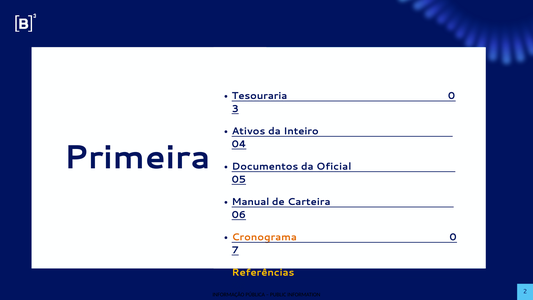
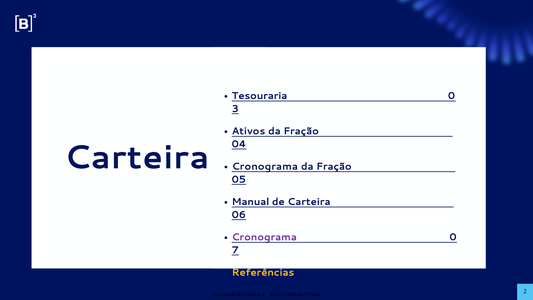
Inteiro: Inteiro -> Fração (301, 131)
Primeira: Primeira -> Carteira (137, 157)
Documentos: Documentos -> Cronograma (265, 166)
Oficial: Oficial -> Fração (334, 166)
Cronograma colour: orange -> purple (264, 237)
